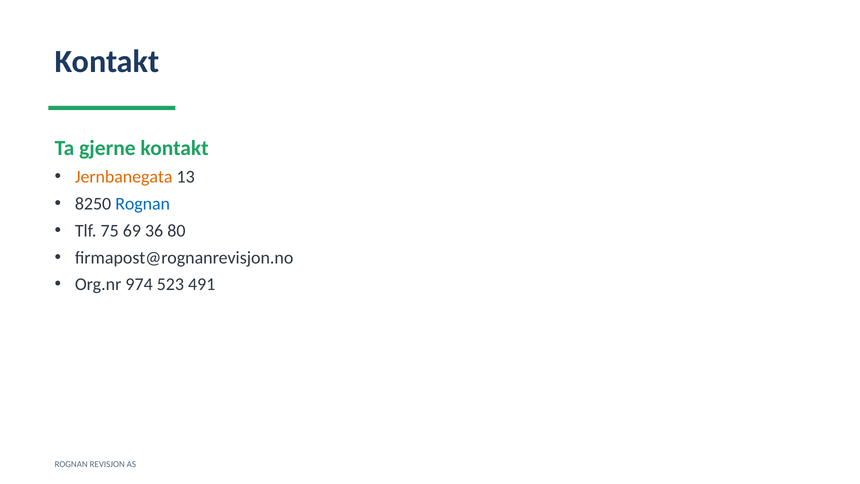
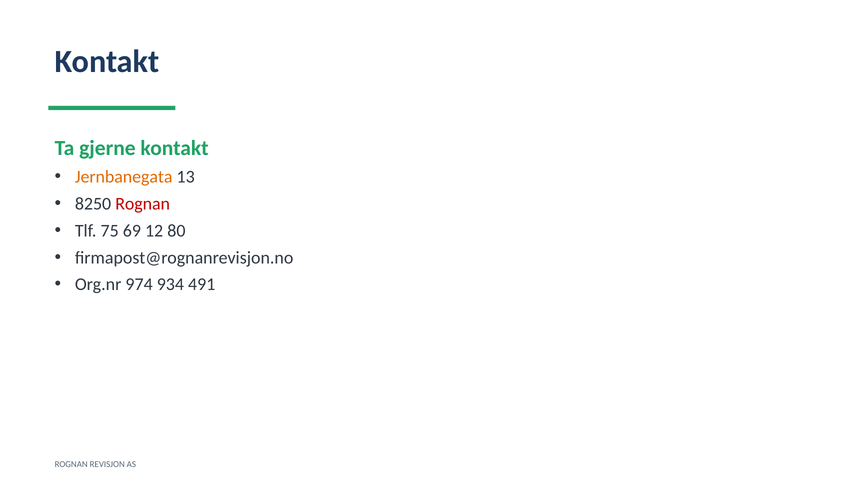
Rognan colour: blue -> red (143, 204)
36: 36 -> 12 (154, 231)
523: 523 -> 934 (170, 284)
